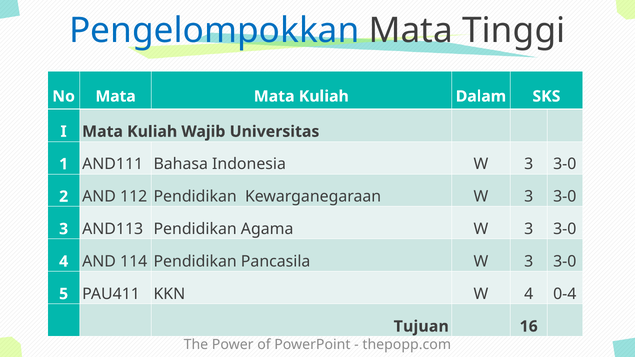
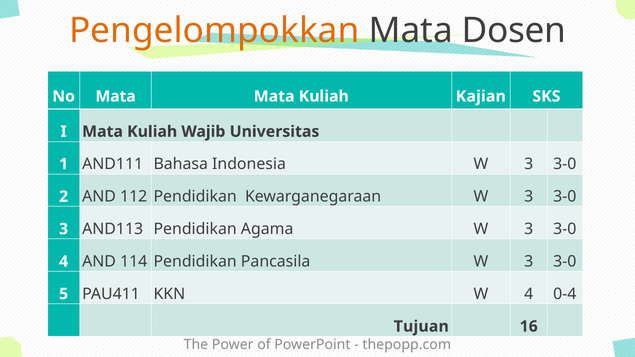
Pengelompokkan colour: blue -> orange (214, 31)
Tinggi: Tinggi -> Dosen (514, 31)
Dalam: Dalam -> Kajian (481, 96)
